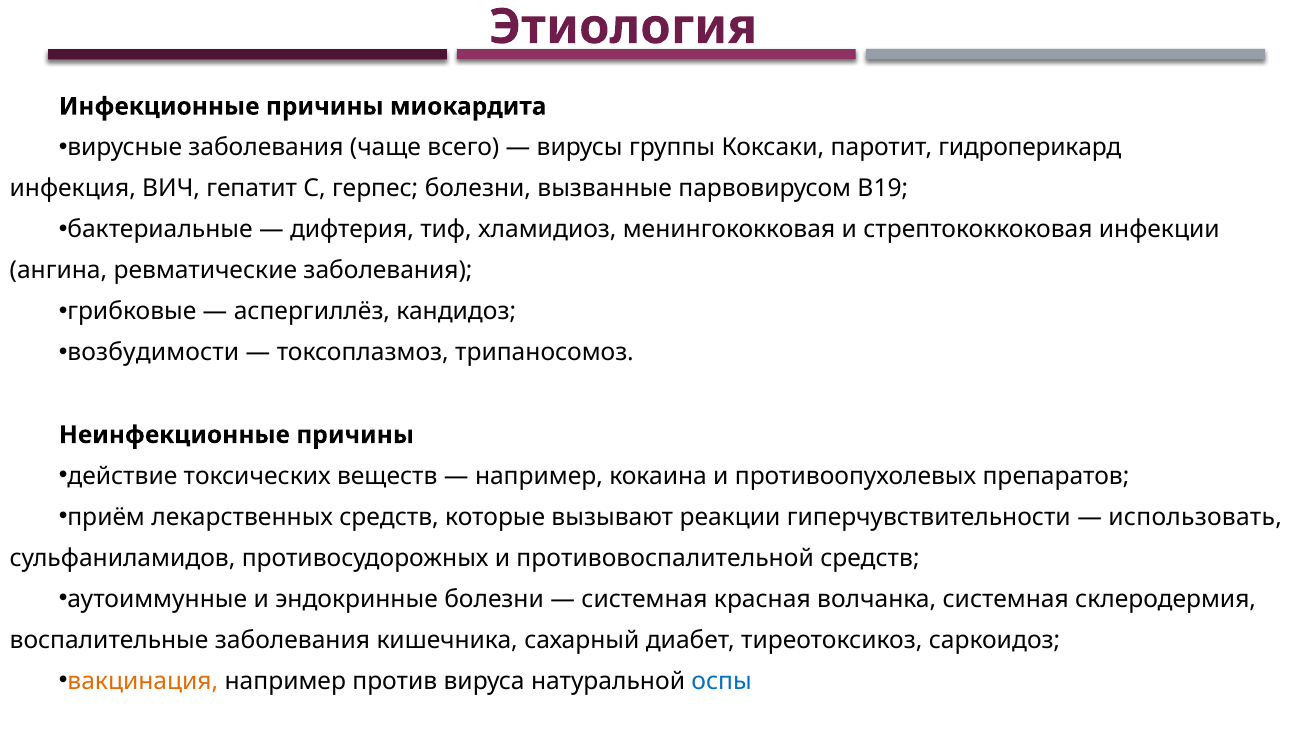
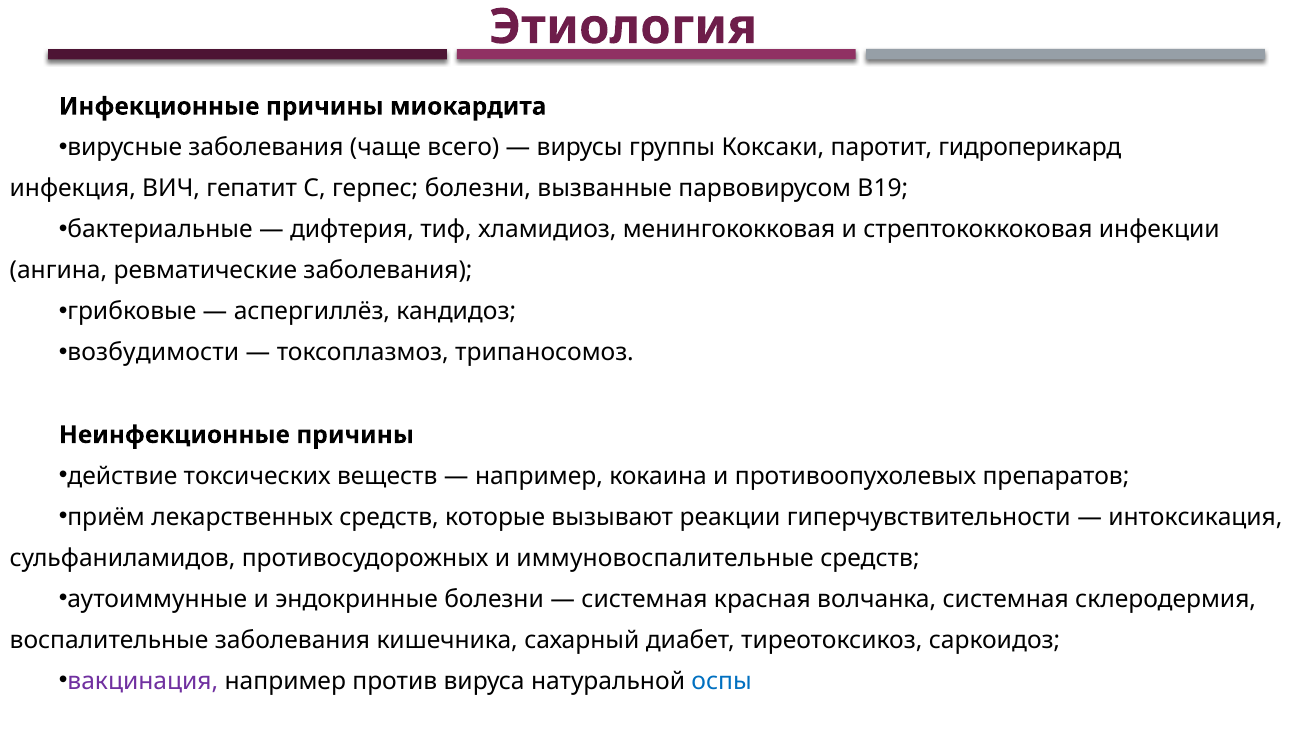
использовать: использовать -> интоксикация (1195, 517)
противовоспалительной: противовоспалительной -> иммуновоспалительные (665, 558)
вакцинация colour: orange -> purple (143, 681)
